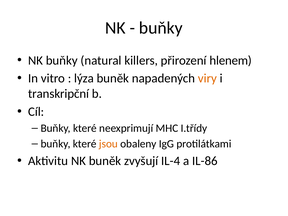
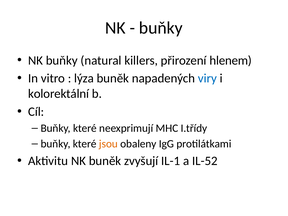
viry colour: orange -> blue (207, 78)
transkripční: transkripční -> kolorektální (59, 94)
IL-4: IL-4 -> IL-1 (171, 161)
IL-86: IL-86 -> IL-52 (205, 161)
